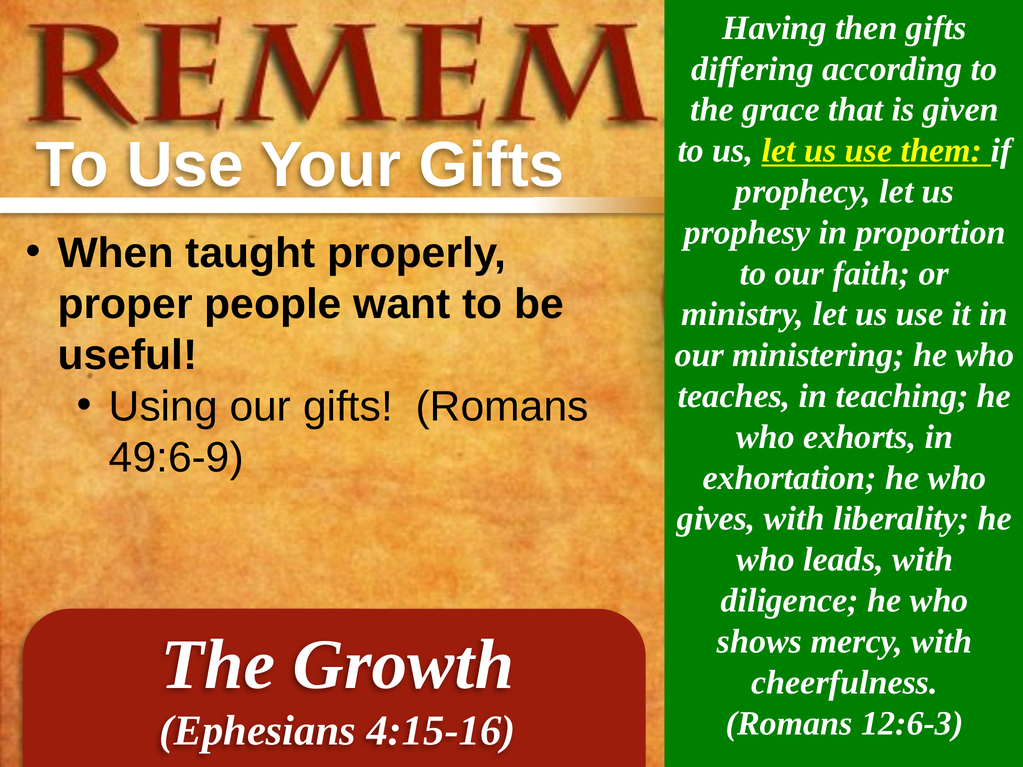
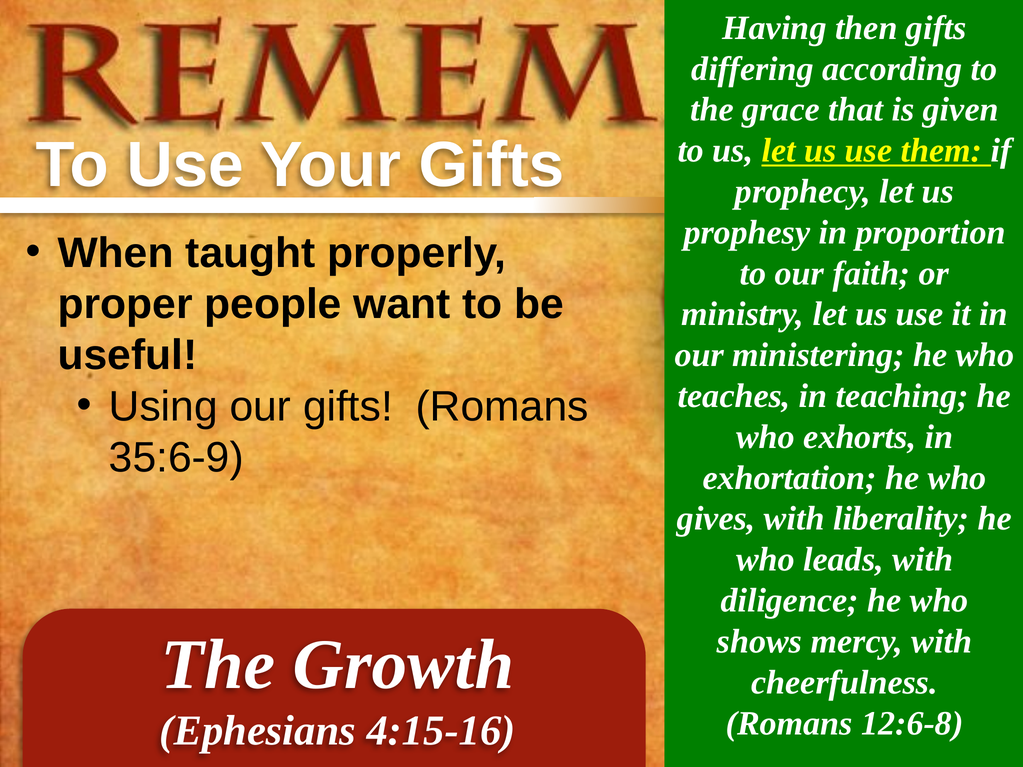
49:6-9: 49:6-9 -> 35:6-9 (176, 458)
12:6-3: 12:6-3 -> 12:6-8 (912, 723)
